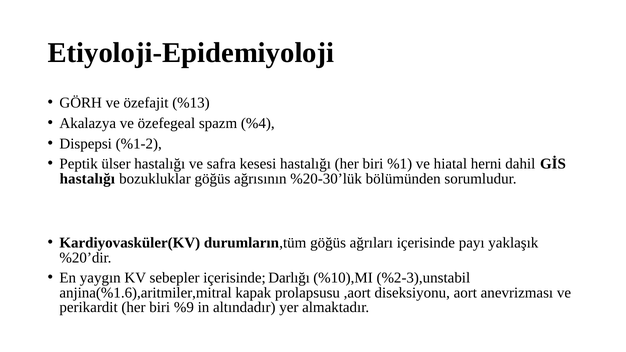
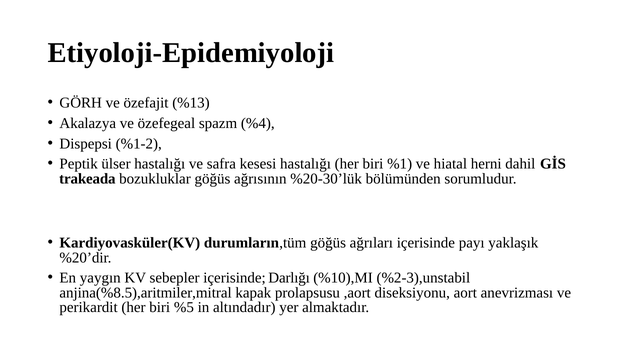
hastalığı: hastalığı -> trakeada (87, 179)
anjina(%1.6),aritmiler,mitral: anjina(%1.6),aritmiler,mitral -> anjina(%8.5),aritmiler,mitral (146, 293)
%9: %9 -> %5 (184, 307)
